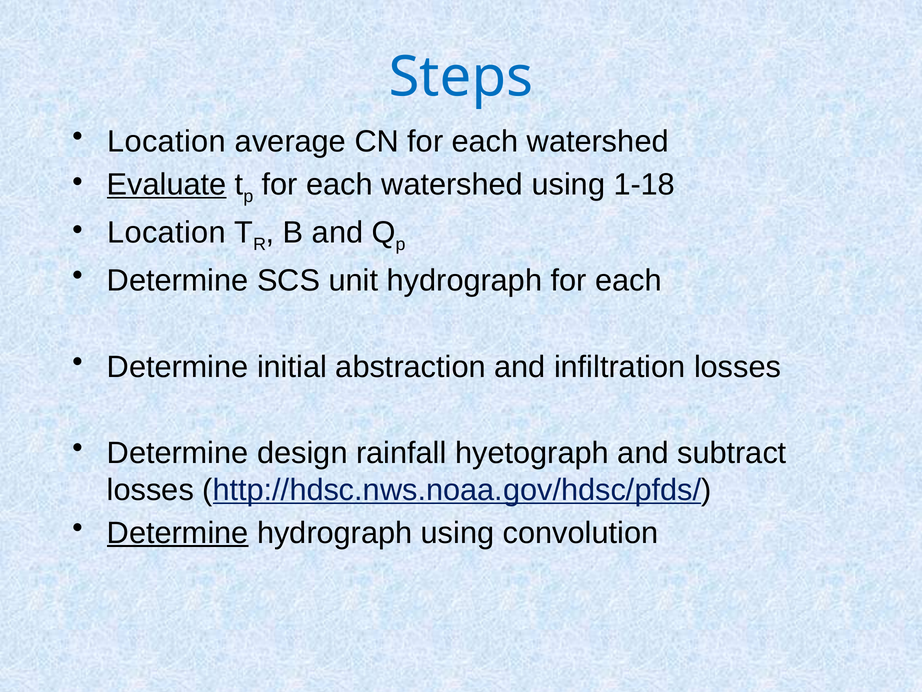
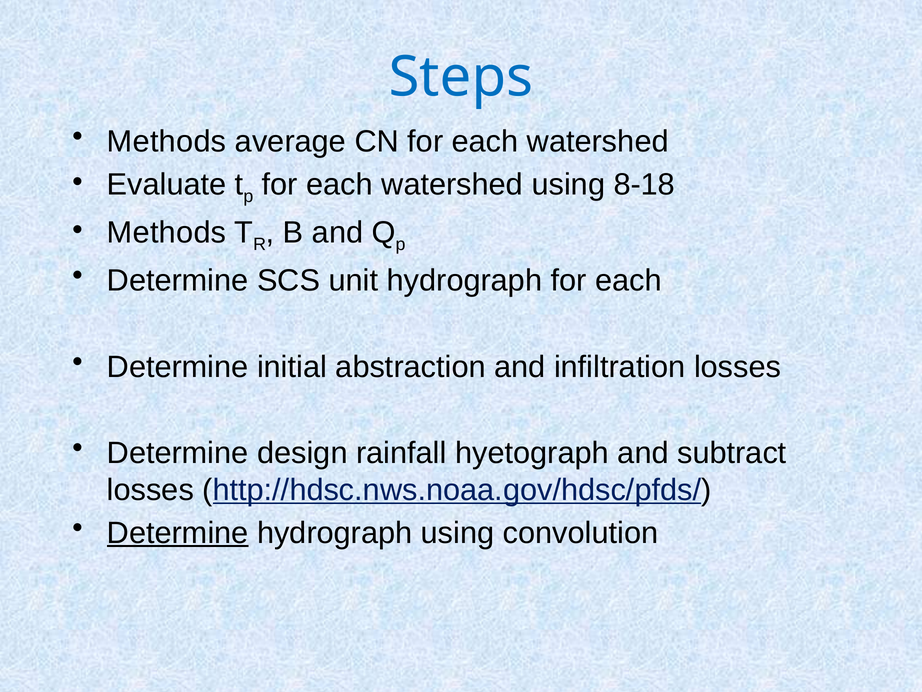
Location: Location -> Methods (167, 141)
Evaluate underline: present -> none (167, 184)
1-18: 1-18 -> 8-18 (644, 184)
Location: Location -> Methods (167, 232)
